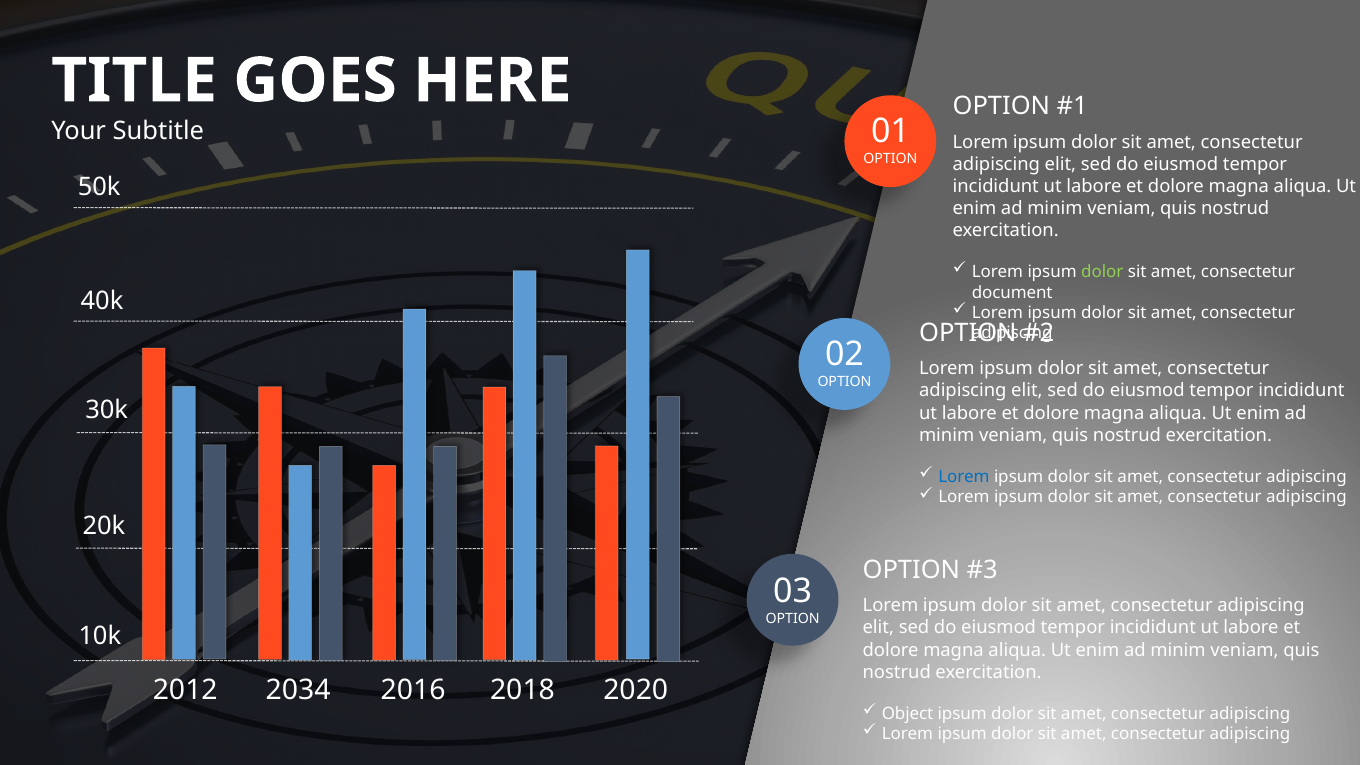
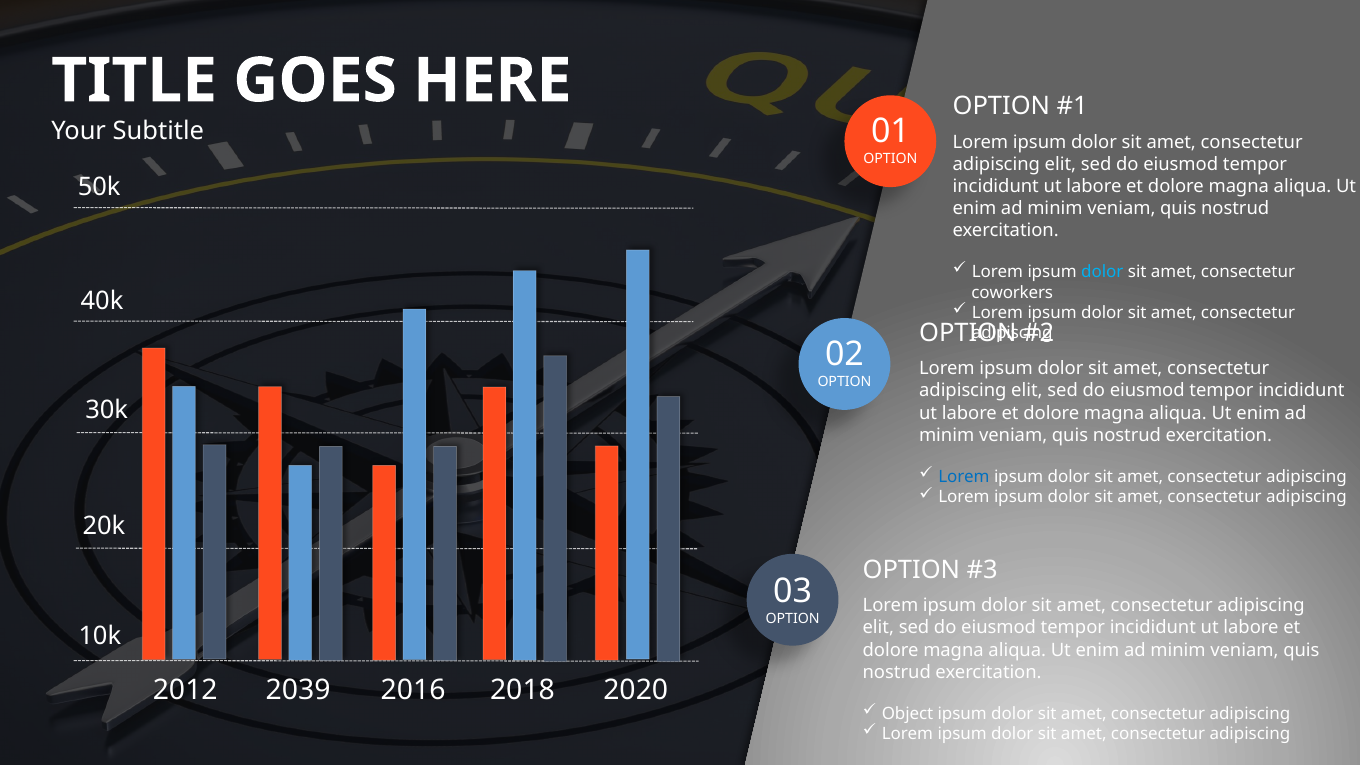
dolor colour: light green -> light blue (1102, 272)
document: document -> coworkers (1012, 292)
2034: 2034 -> 2039 (298, 690)
